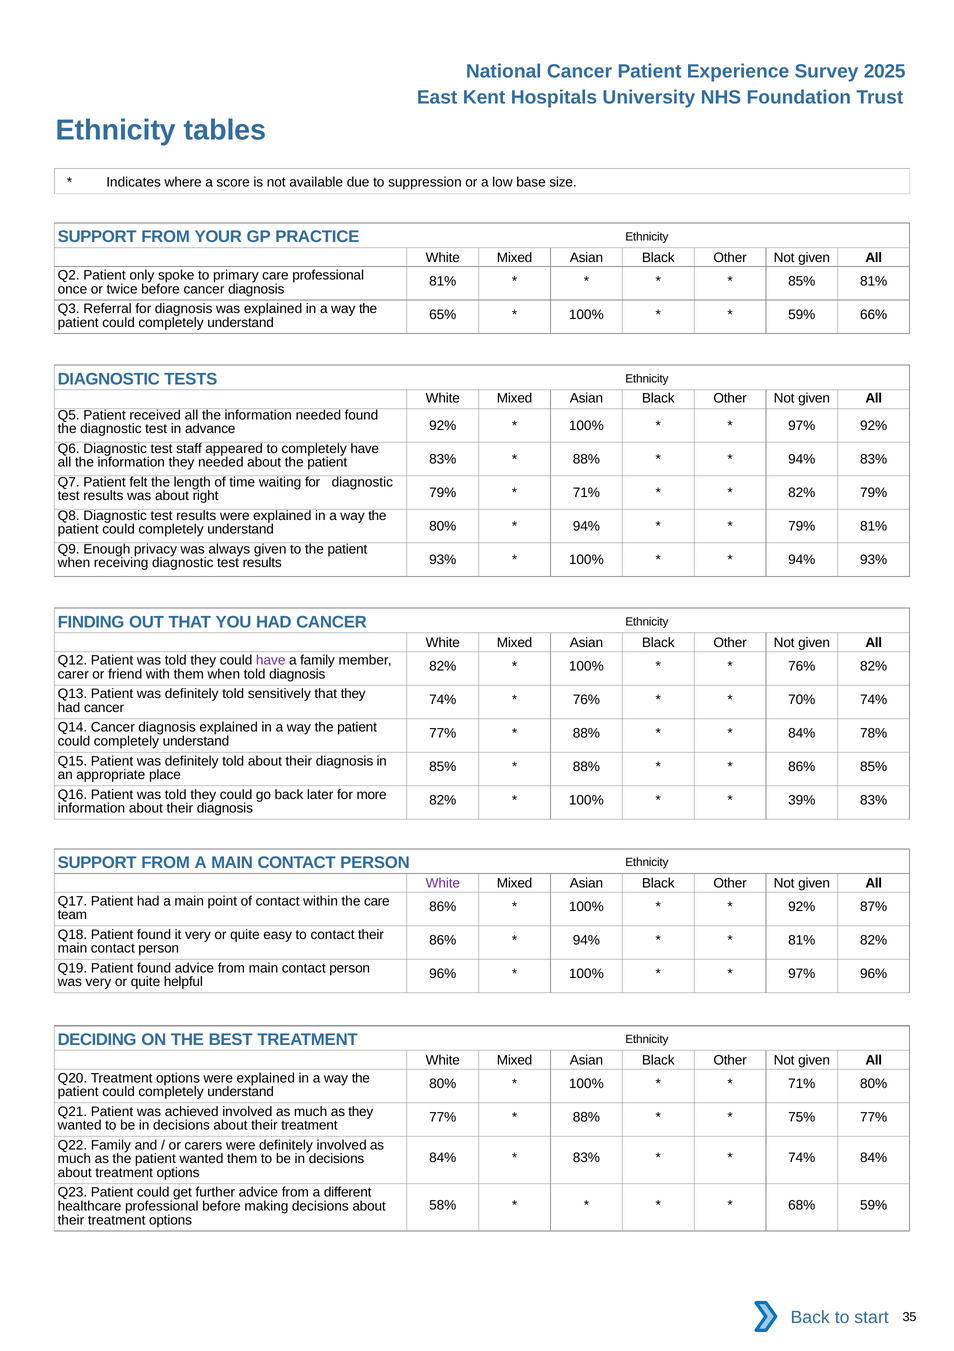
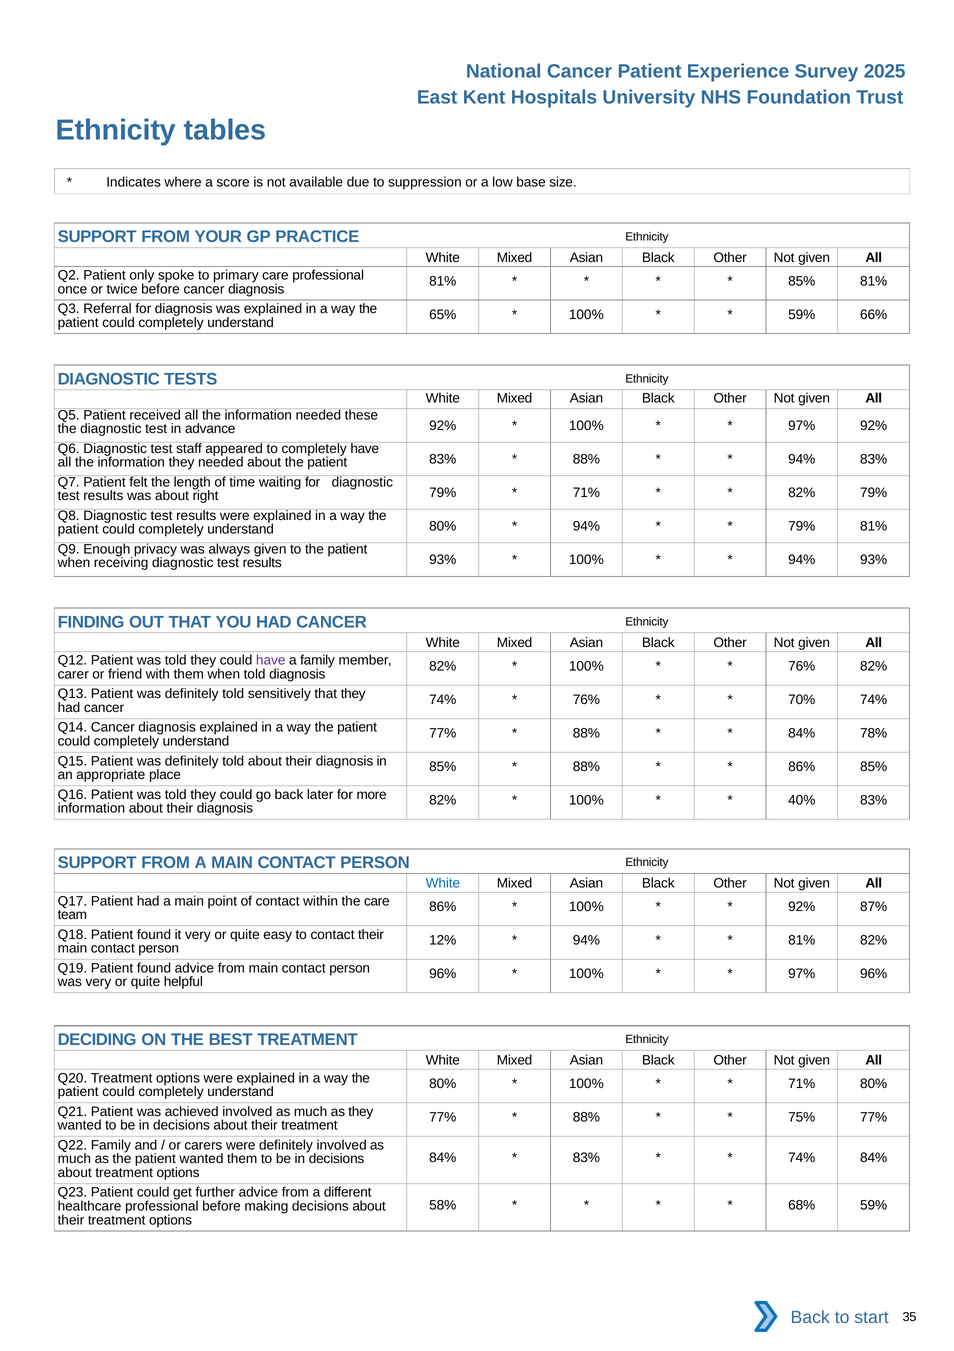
needed found: found -> these (361, 415)
39%: 39% -> 40% (802, 800)
White colour: purple -> blue (443, 883)
86%: 86% -> 12% (443, 940)
